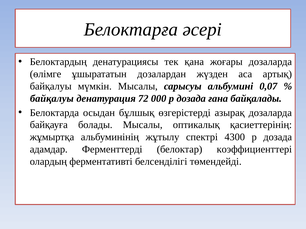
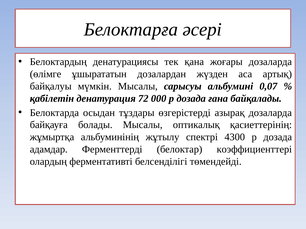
байқалуы: байқалуы -> қабілетін (52, 99)
бұлшық: бұлшық -> тұздары (137, 113)
